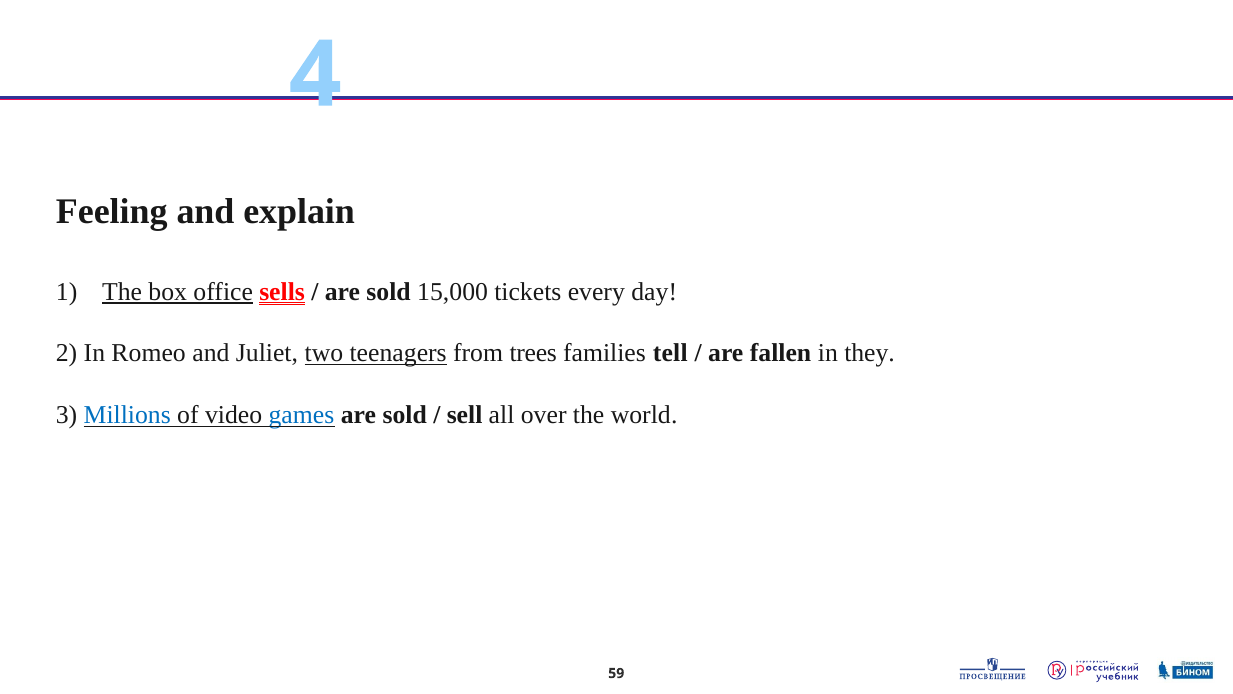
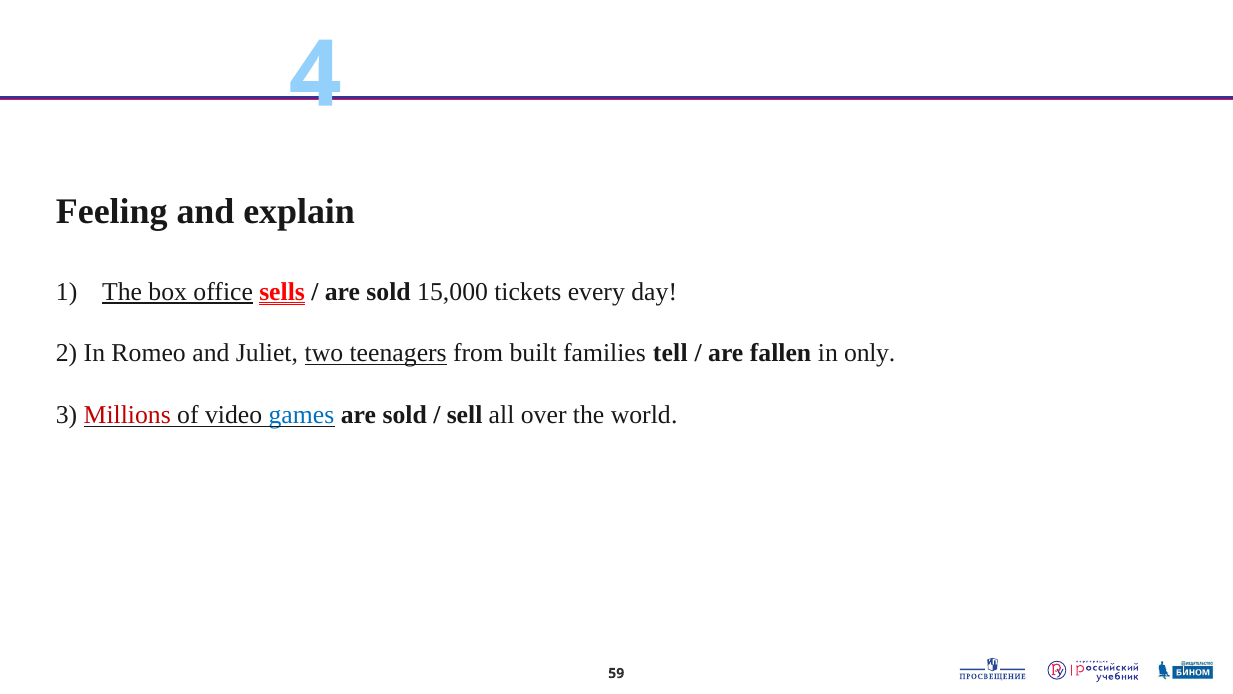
trees: trees -> built (533, 353)
they: they -> only (870, 353)
Millions colour: blue -> red (127, 415)
